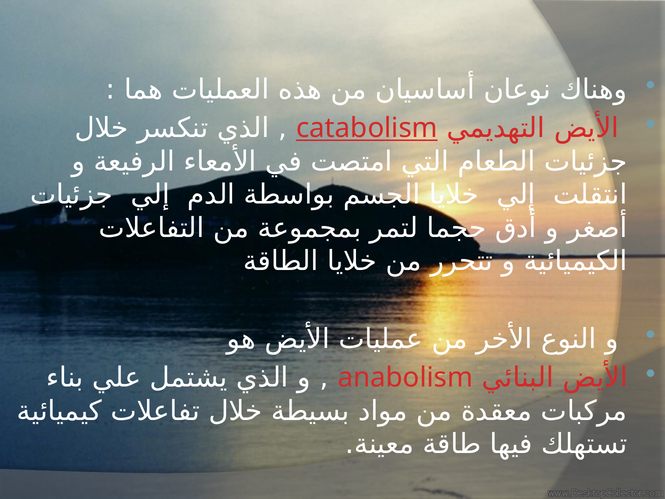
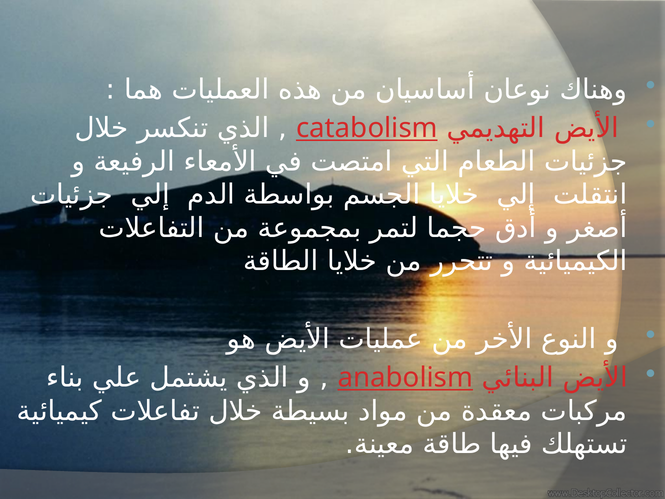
anabolism underline: none -> present (405, 378)
